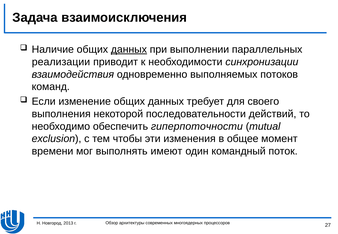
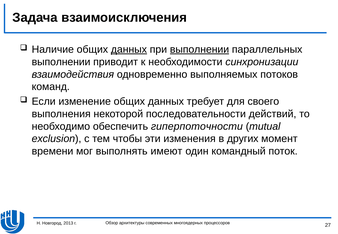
выполнении underline: none -> present (199, 49)
реализации: реализации -> выполнении (61, 62)
общее: общее -> других (243, 139)
